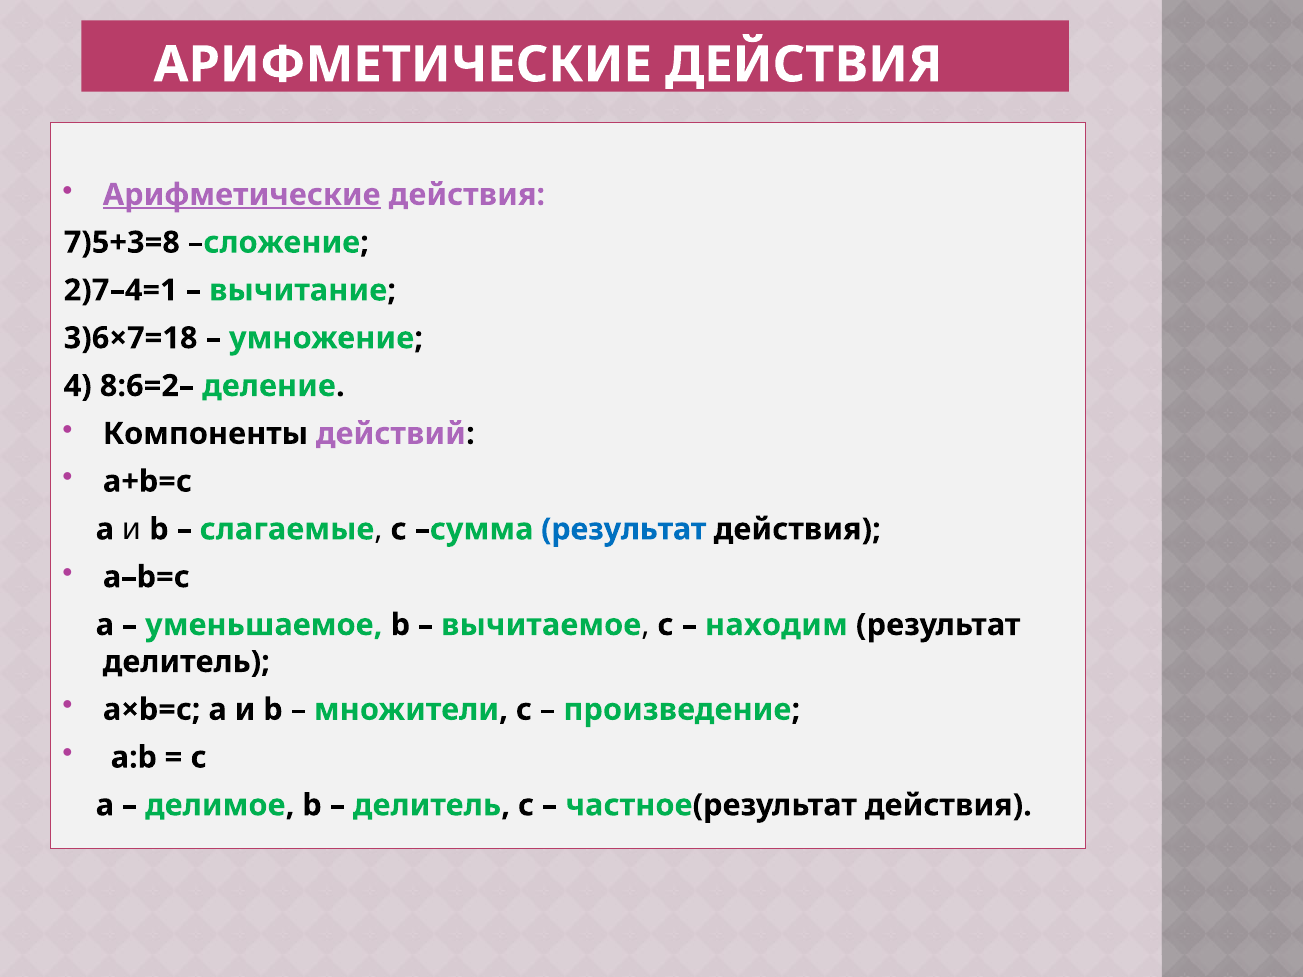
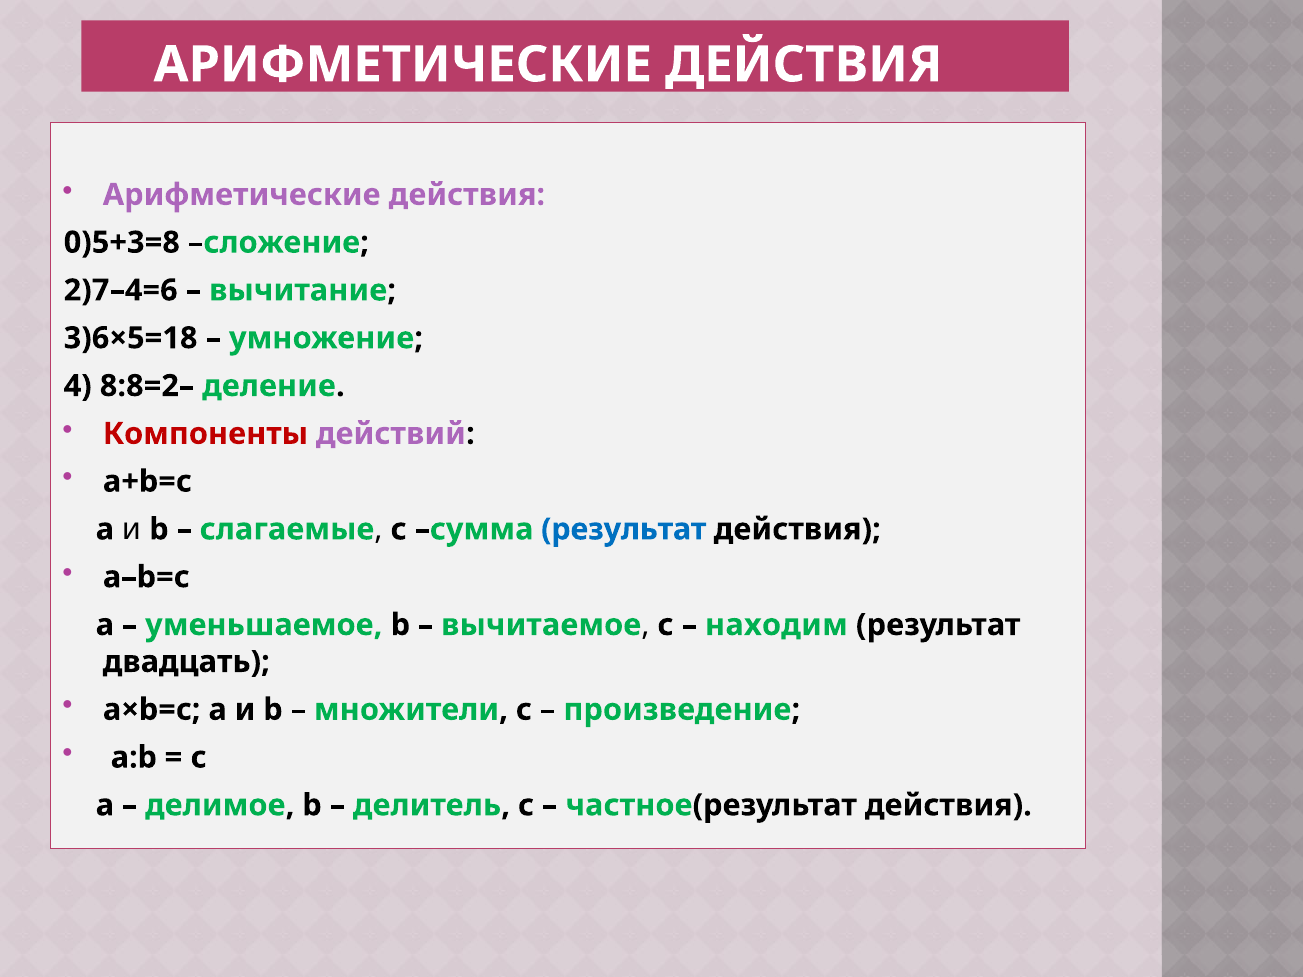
Арифметические underline: present -> none (242, 195)
7)5+3=8: 7)5+3=8 -> 0)5+3=8 (122, 243)
2)7–4=1: 2)7–4=1 -> 2)7–4=6 (121, 290)
3)6×7=18: 3)6×7=18 -> 3)6×5=18 (131, 338)
8:6=2–: 8:6=2– -> 8:8=2– (147, 386)
Компоненты colour: black -> red (205, 434)
делитель: делитель -> двадцать (186, 662)
